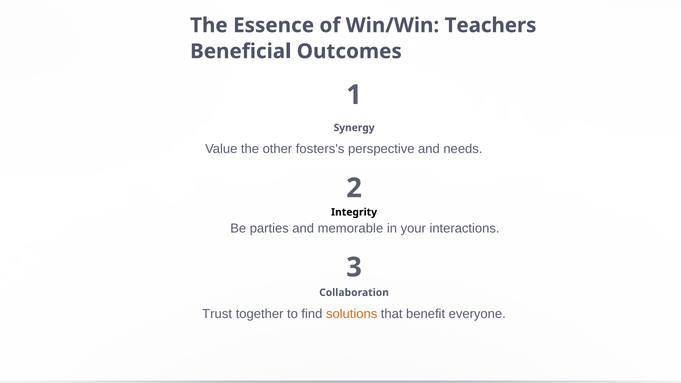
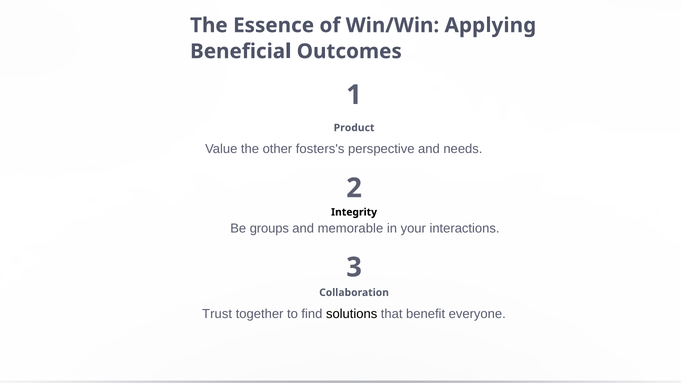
Teachers: Teachers -> Applying (490, 25)
Synergy: Synergy -> Product (354, 128)
parties: parties -> groups (269, 228)
solutions colour: orange -> black (352, 314)
